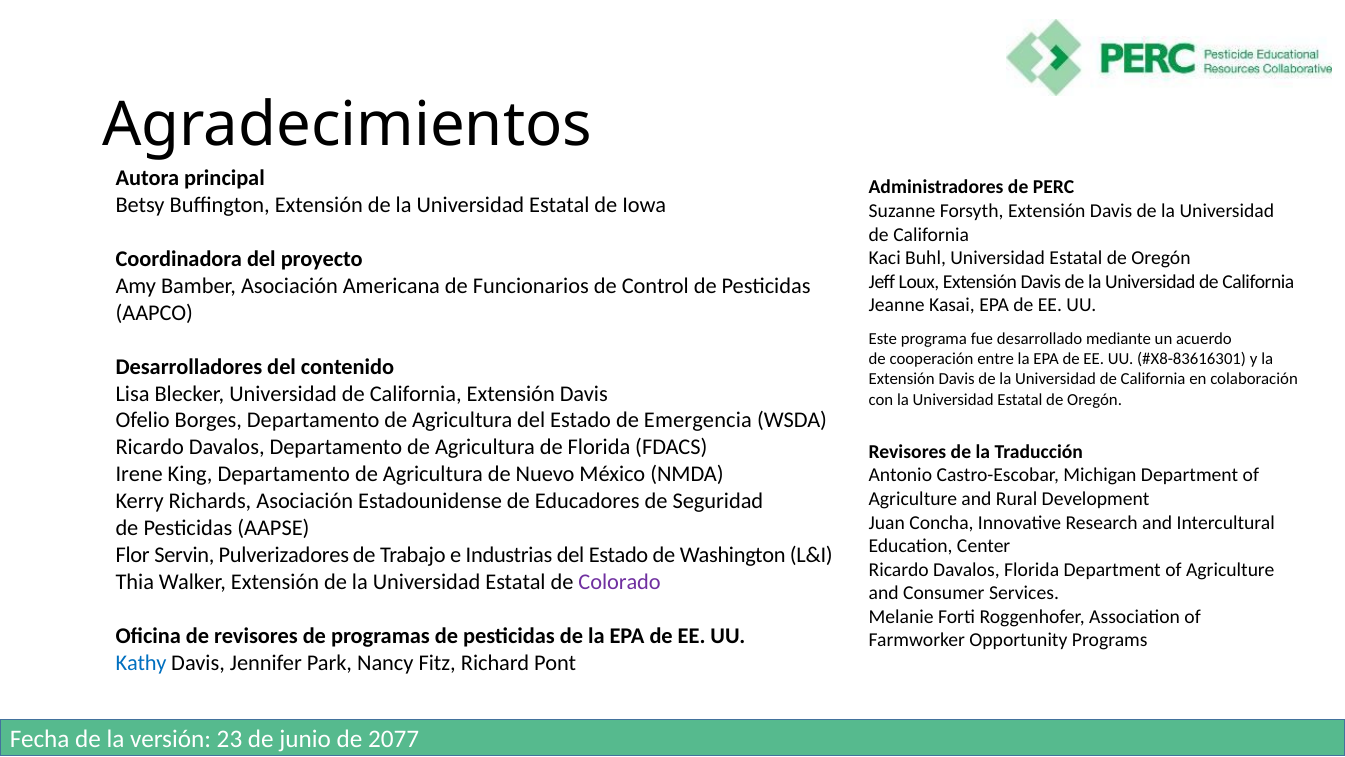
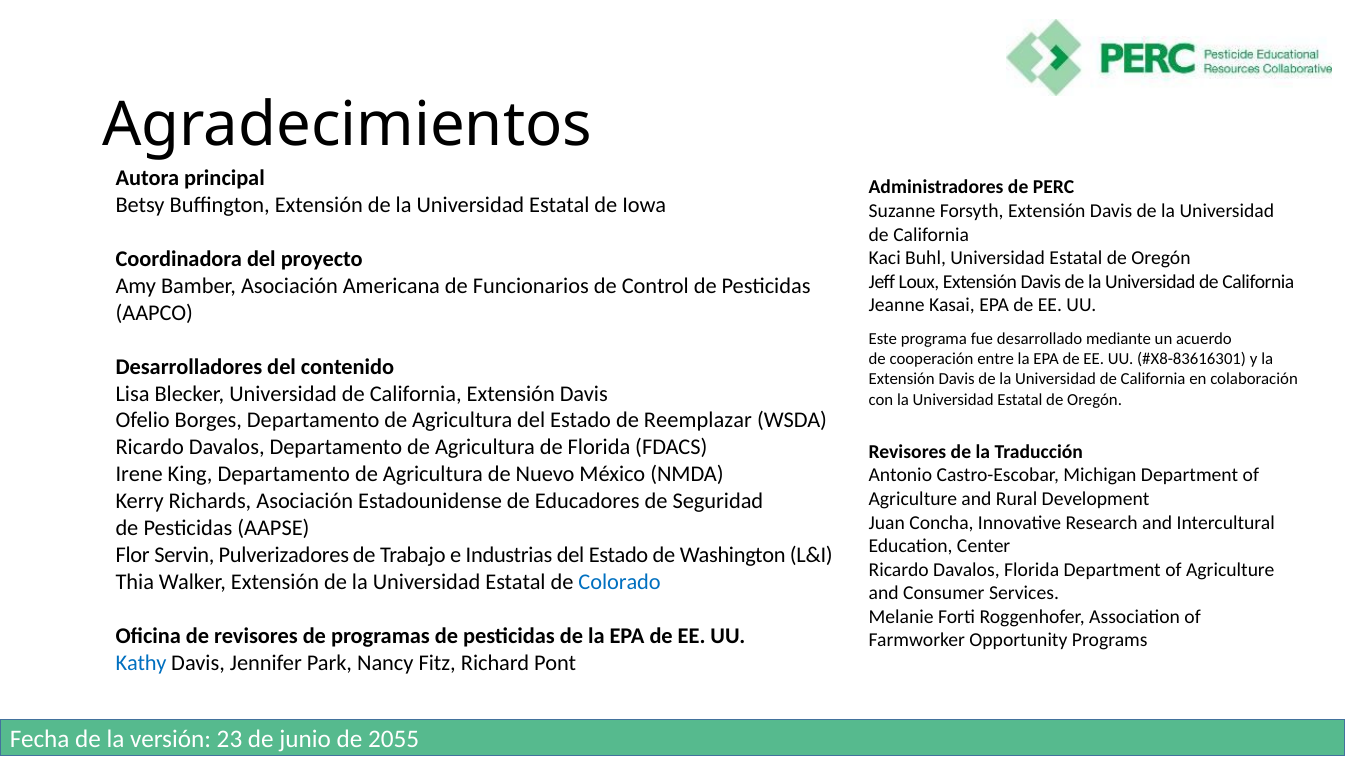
Emergencia: Emergencia -> Reemplazar (698, 420)
Colorado colour: purple -> blue (620, 582)
2077: 2077 -> 2055 (394, 739)
